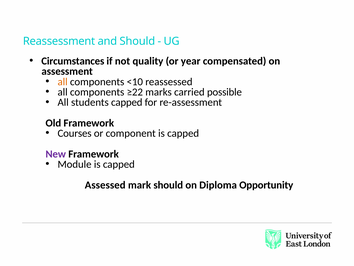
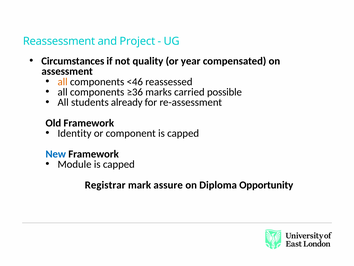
and Should: Should -> Project (137, 41)
<10: <10 -> <46 (135, 82)
≥22: ≥22 -> ≥36 (135, 92)
students capped: capped -> already (127, 102)
Courses: Courses -> Identity (75, 133)
New colour: purple -> blue (56, 154)
Assessed: Assessed -> Registrar (105, 185)
mark should: should -> assure (168, 185)
